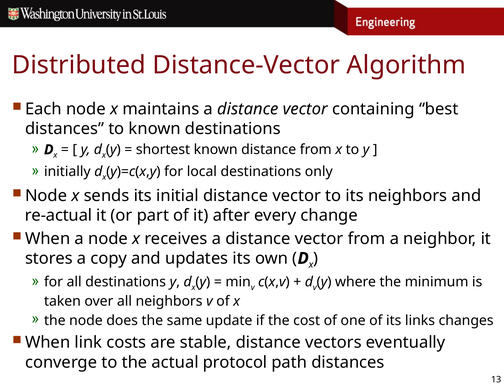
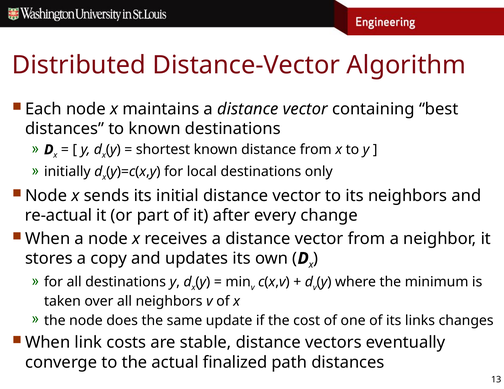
protocol: protocol -> finalized (235, 363)
